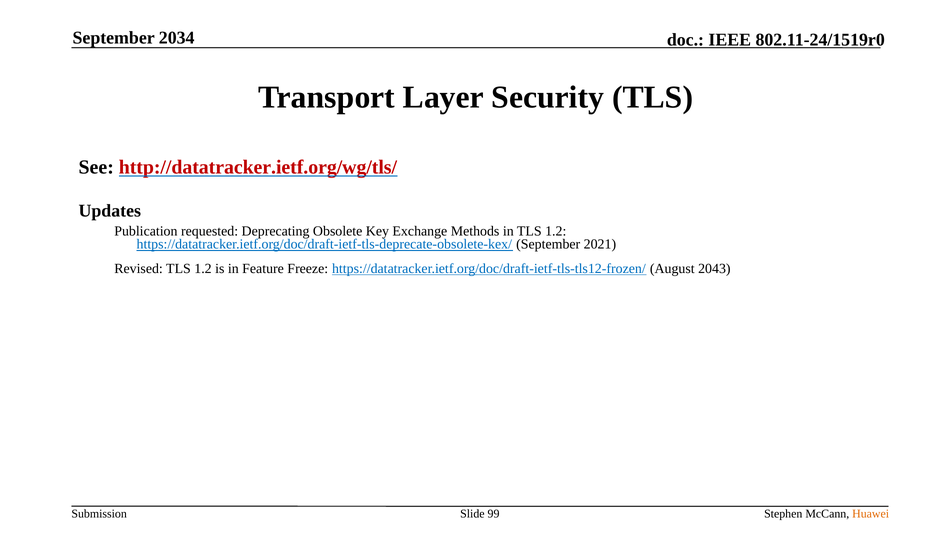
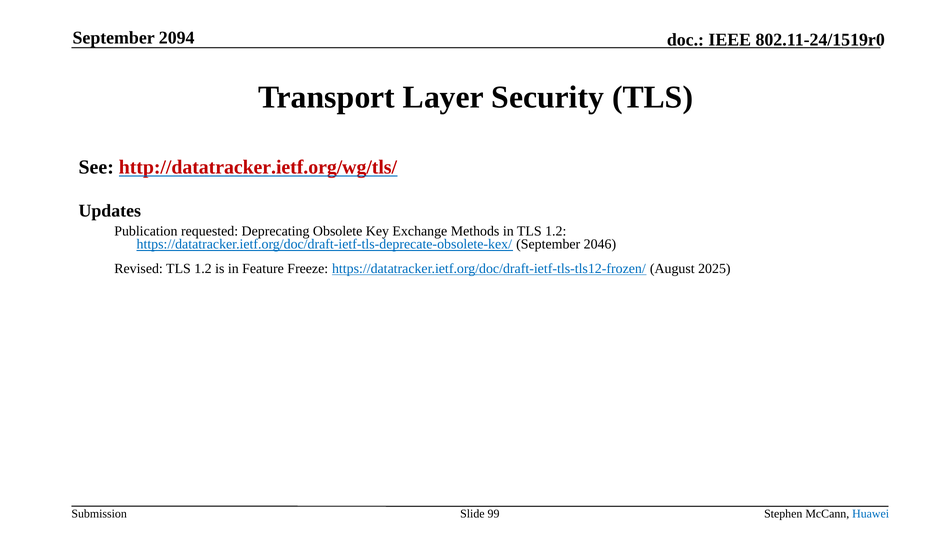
2034: 2034 -> 2094 (177, 38)
2021: 2021 -> 2046 (600, 244)
2043: 2043 -> 2025 (714, 268)
Huawei colour: orange -> blue (871, 514)
